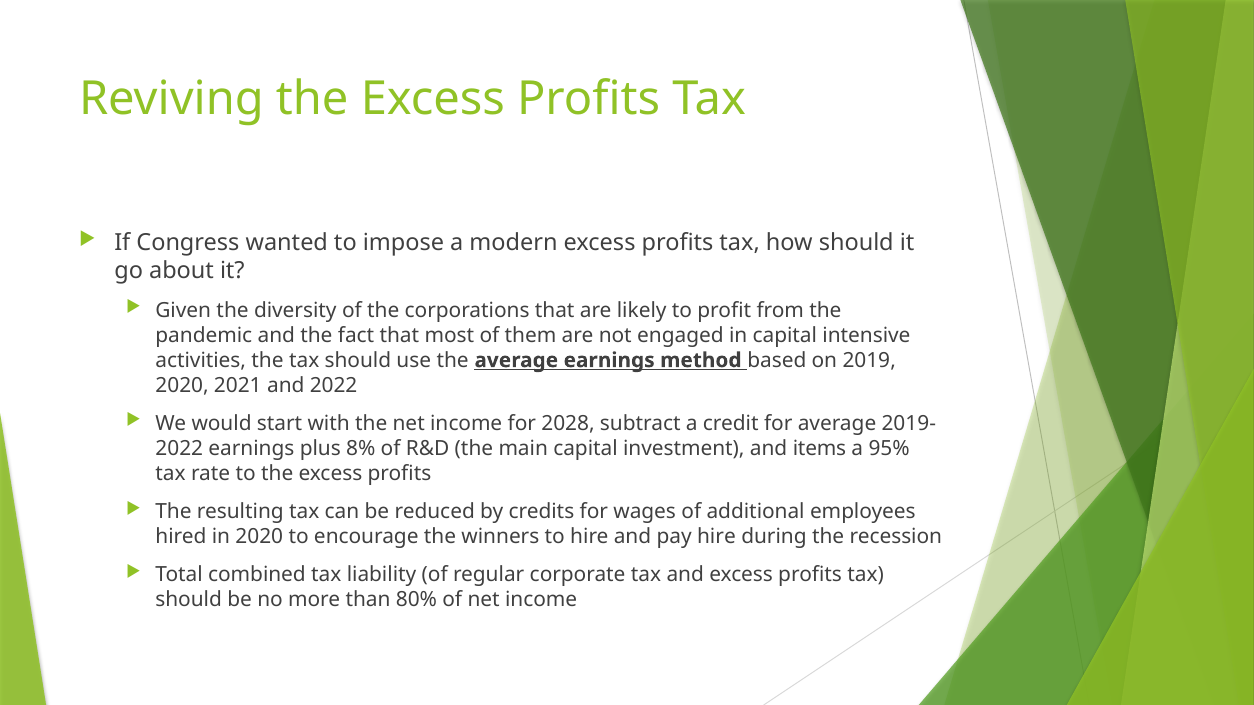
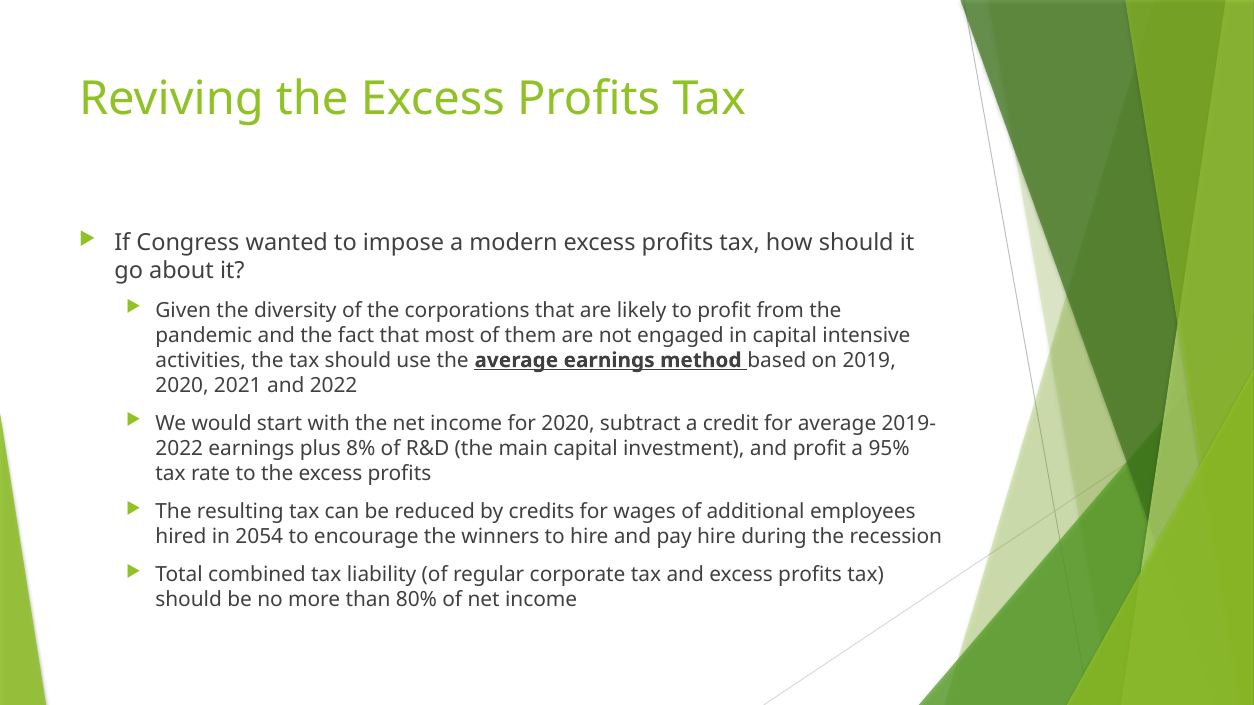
for 2028: 2028 -> 2020 (568, 424)
and items: items -> profit (819, 449)
in 2020: 2020 -> 2054 (259, 537)
